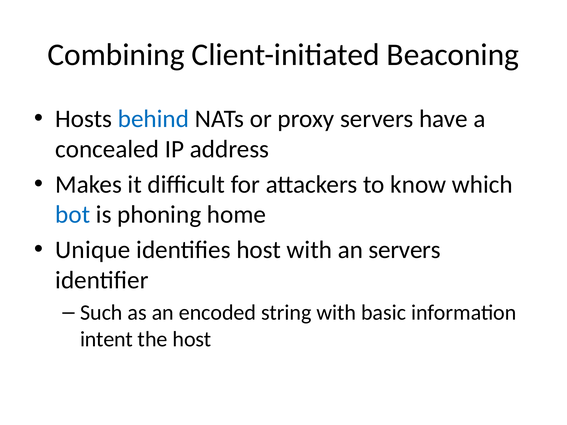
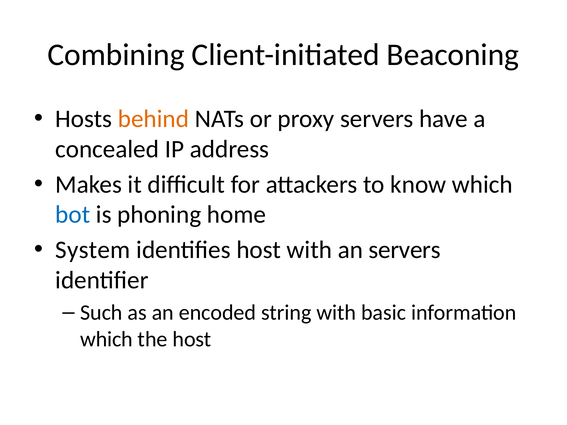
behind colour: blue -> orange (153, 119)
Unique: Unique -> System (93, 250)
intent: intent -> which (106, 339)
